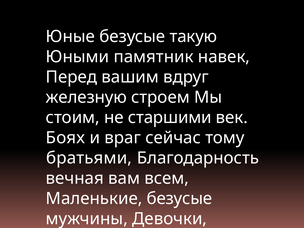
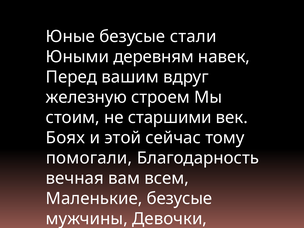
такую: такую -> стали (193, 37)
памятник: памятник -> деревням (154, 57)
враг: враг -> этой (123, 138)
братьями: братьями -> помогали (89, 158)
